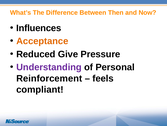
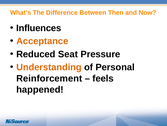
Give: Give -> Seat (68, 54)
Understanding colour: purple -> orange (49, 67)
compliant: compliant -> happened (40, 89)
